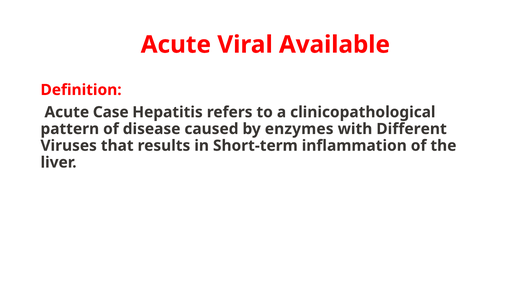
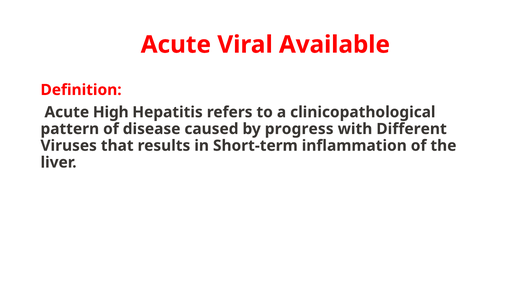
Case: Case -> High (111, 112)
enzymes: enzymes -> progress (299, 129)
